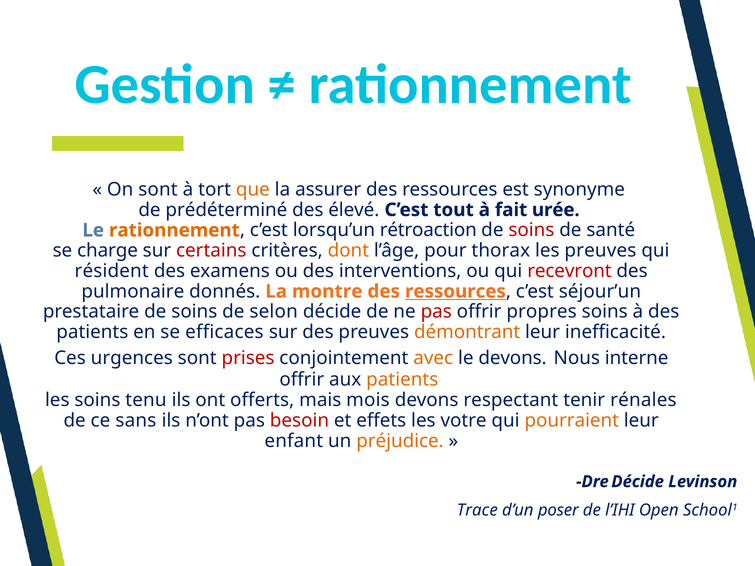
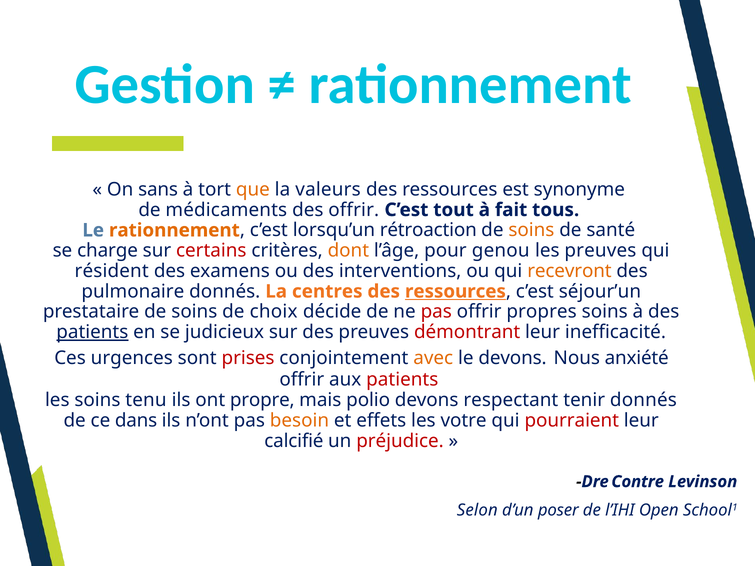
On sont: sont -> sans (158, 190)
assurer: assurer -> valeurs (328, 190)
prédéterminé: prédéterminé -> médicaments (226, 210)
des élevé: élevé -> offrir (354, 210)
urée: urée -> tous (556, 210)
soins colour: red -> orange (531, 230)
thorax: thorax -> genou (501, 251)
recevront colour: red -> orange (569, 271)
montre: montre -> centres (327, 292)
selon: selon -> choix (274, 312)
patients underline: none -> present (92, 332)
efficaces: efficaces -> judicieux (225, 332)
démontrant colour: orange -> red (467, 332)
interne: interne -> anxiété (637, 358)
patients colour: orange -> red (402, 380)
offerts: offerts -> propre (262, 400)
mois: mois -> polio (368, 400)
tenir rénales: rénales -> donnés (643, 400)
sans: sans -> dans (136, 421)
besoin colour: red -> orange (299, 421)
pourraient colour: orange -> red (572, 421)
enfant: enfant -> calcifié (294, 441)
préjudice colour: orange -> red (400, 441)
Dre Décide: Décide -> Contre (638, 482)
Trace: Trace -> Selon (477, 510)
